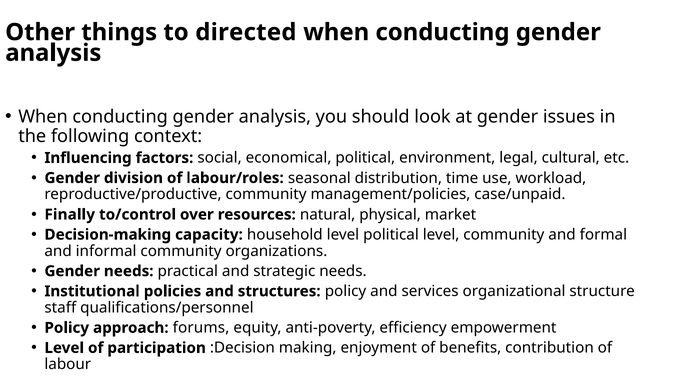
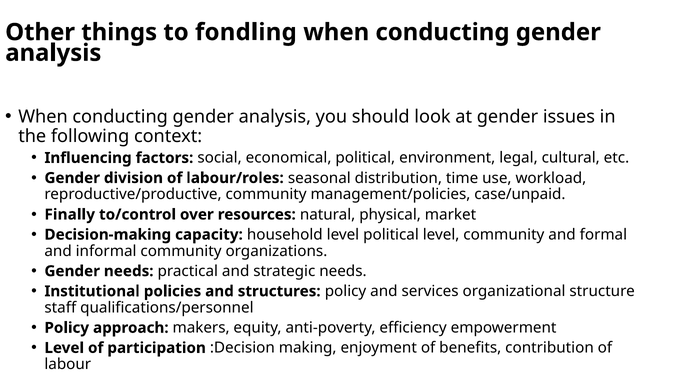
directed: directed -> fondling (246, 32)
forums: forums -> makers (201, 328)
